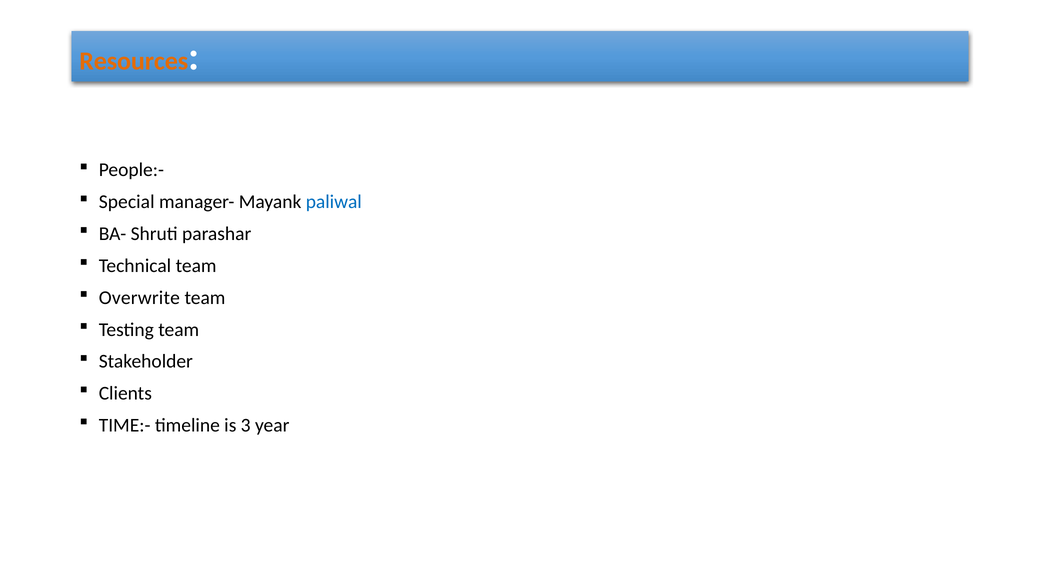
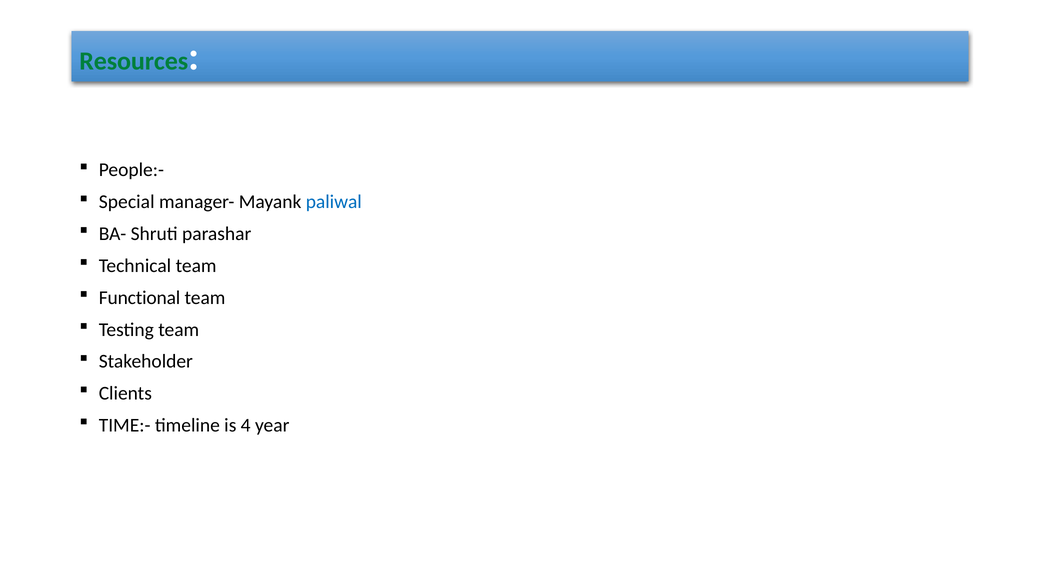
Resources colour: orange -> green (134, 61)
Overwrite: Overwrite -> Functional (140, 298)
3: 3 -> 4 (246, 425)
